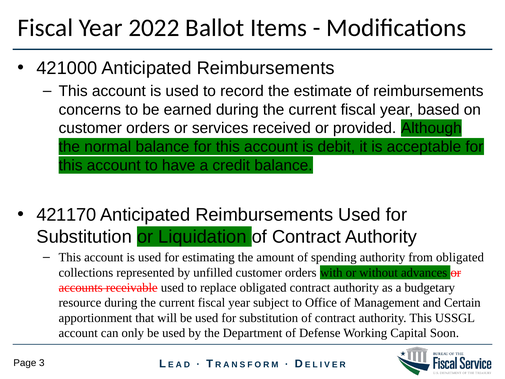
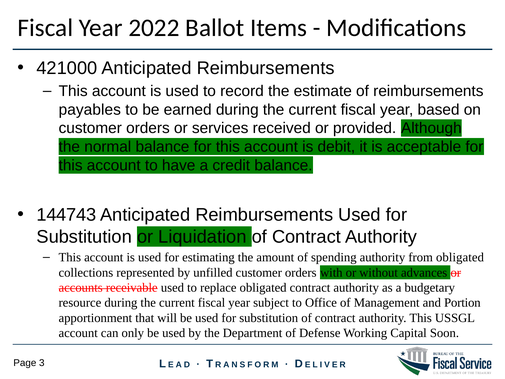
concerns: concerns -> payables (90, 110)
421170: 421170 -> 144743 (66, 215)
Certain: Certain -> Portion (462, 303)
